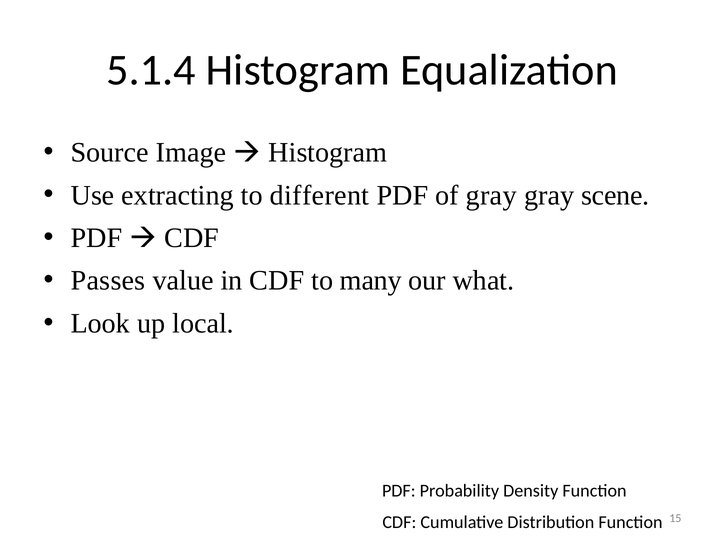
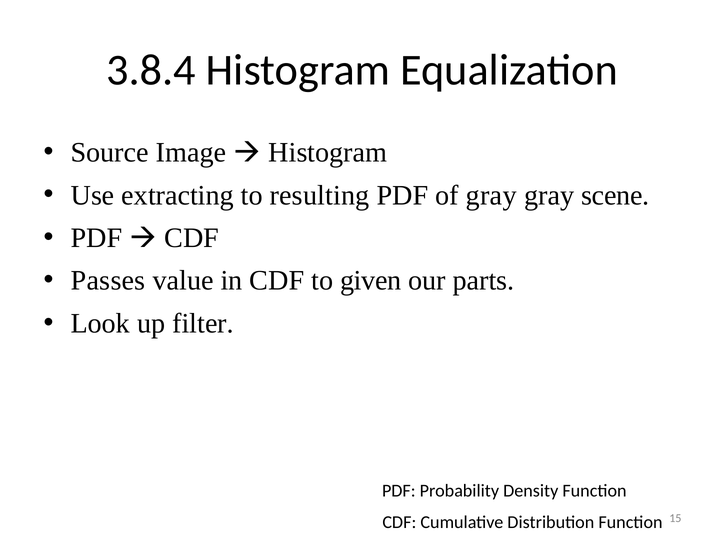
5.1.4: 5.1.4 -> 3.8.4 (151, 70)
different: different -> resulting (320, 195)
many: many -> given (371, 281)
what: what -> parts (483, 281)
local: local -> filter (203, 324)
